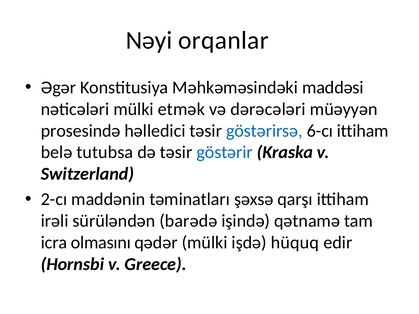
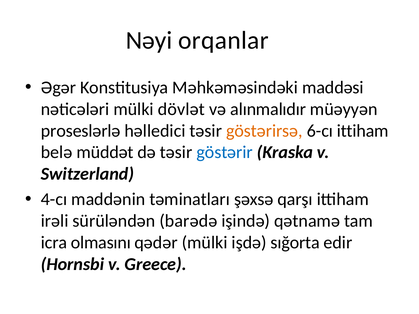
etmək: etmək -> dövlət (181, 109)
dərəcələri: dərəcələri -> alınmalıdır (268, 109)
prosesində: prosesində -> proseslərlə (81, 131)
göstərirsə colour: blue -> orange (264, 131)
tutubsa: tutubsa -> müddət (105, 152)
2-cı: 2-cı -> 4-cı (54, 200)
hüquq: hüquq -> sığorta (295, 243)
